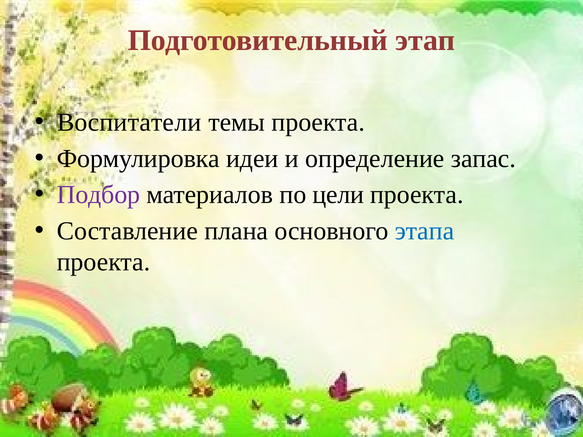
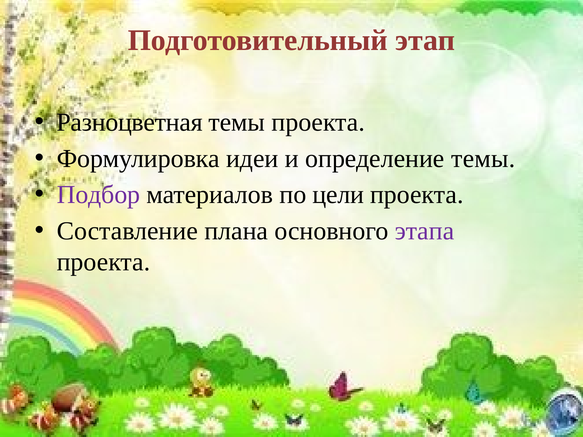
Воспитатели: Воспитатели -> Разноцветная (130, 122)
определение запас: запас -> темы (483, 159)
этапа colour: blue -> purple (424, 231)
